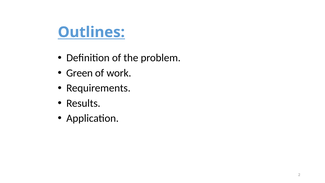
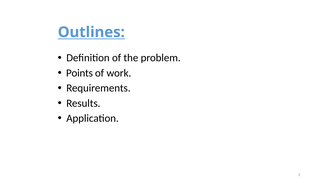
Green: Green -> Points (80, 73)
